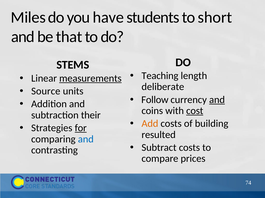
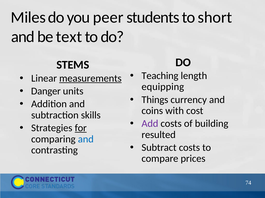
have: have -> peer (108, 18)
that: that -> text (69, 37)
deliberate: deliberate -> equipping (163, 87)
Source: Source -> Danger (46, 91)
Follow: Follow -> Things (155, 100)
and underline: present -> none (217, 100)
cost underline: present -> none (195, 111)
their: their -> skills (91, 116)
Add colour: orange -> purple (150, 124)
